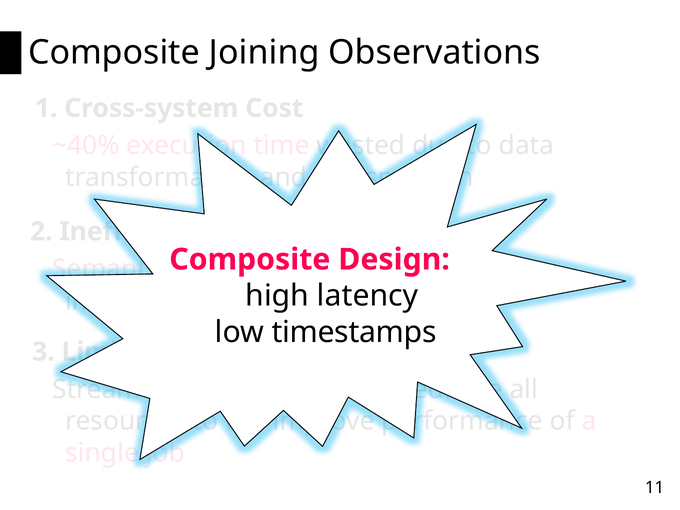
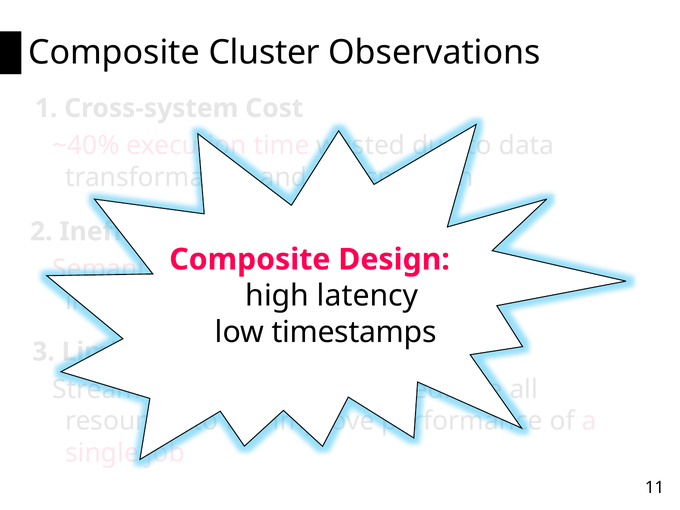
Joining: Joining -> Cluster (264, 52)
